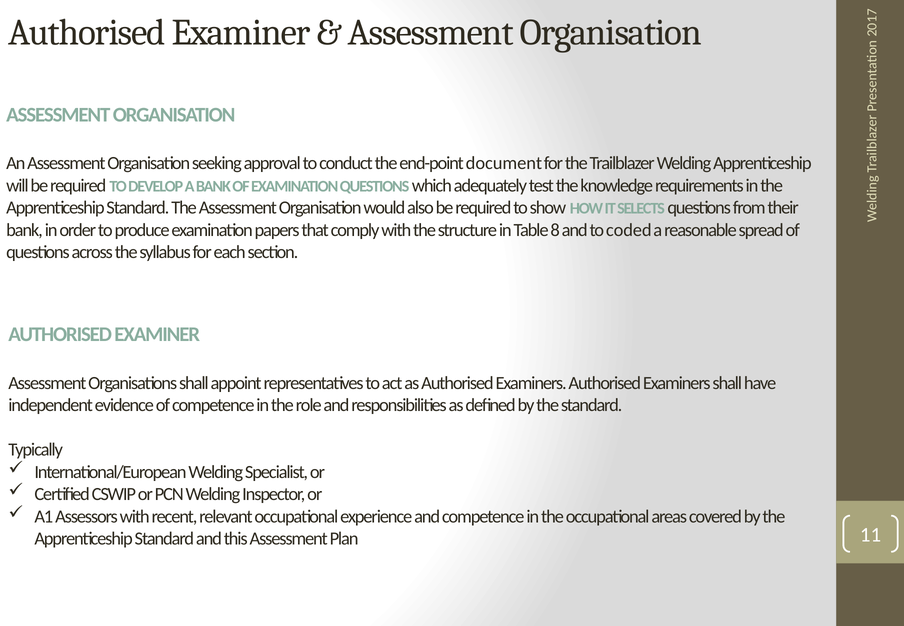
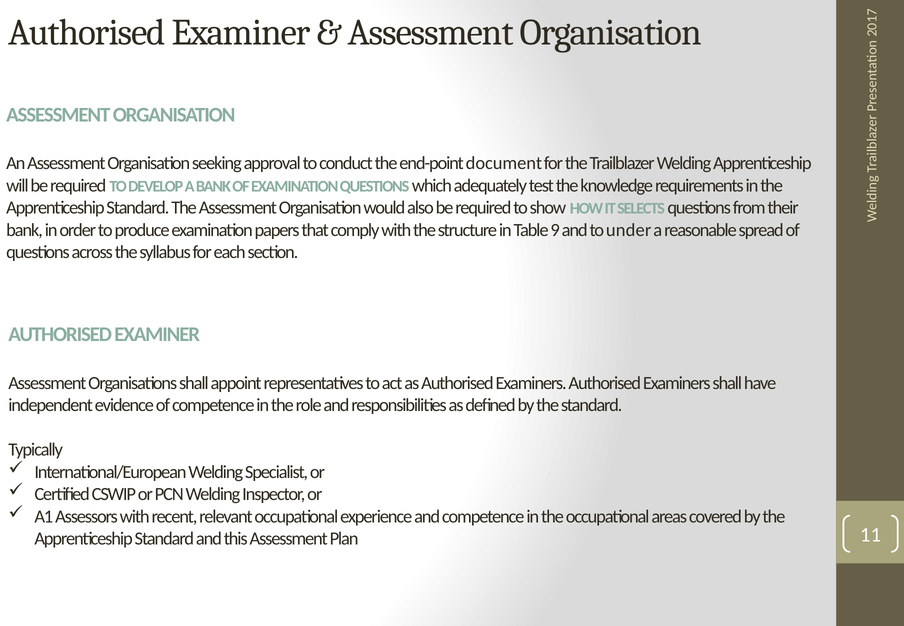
8: 8 -> 9 (555, 230)
coded: coded -> under (629, 230)
